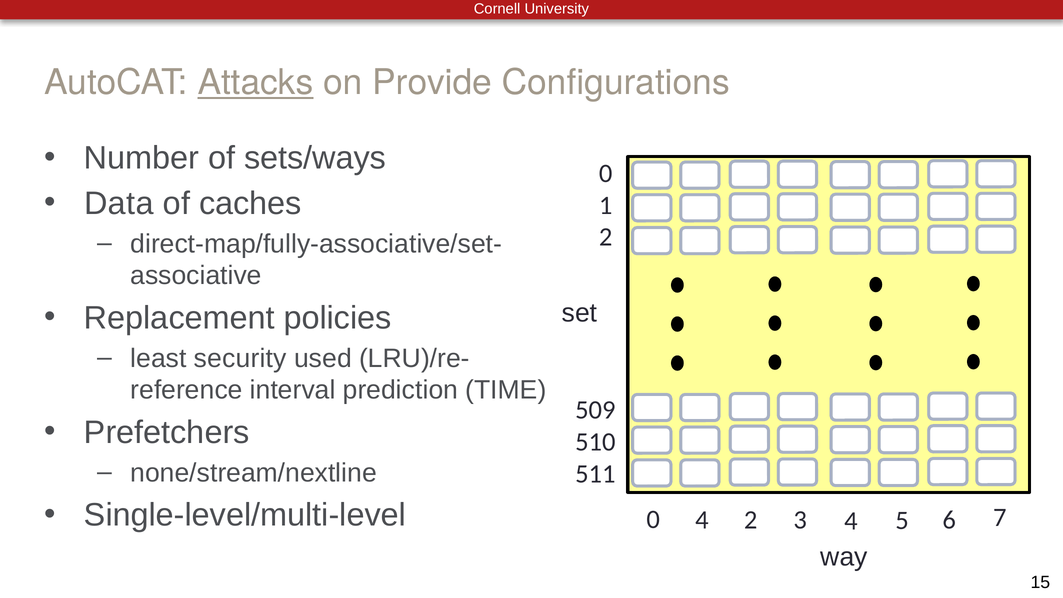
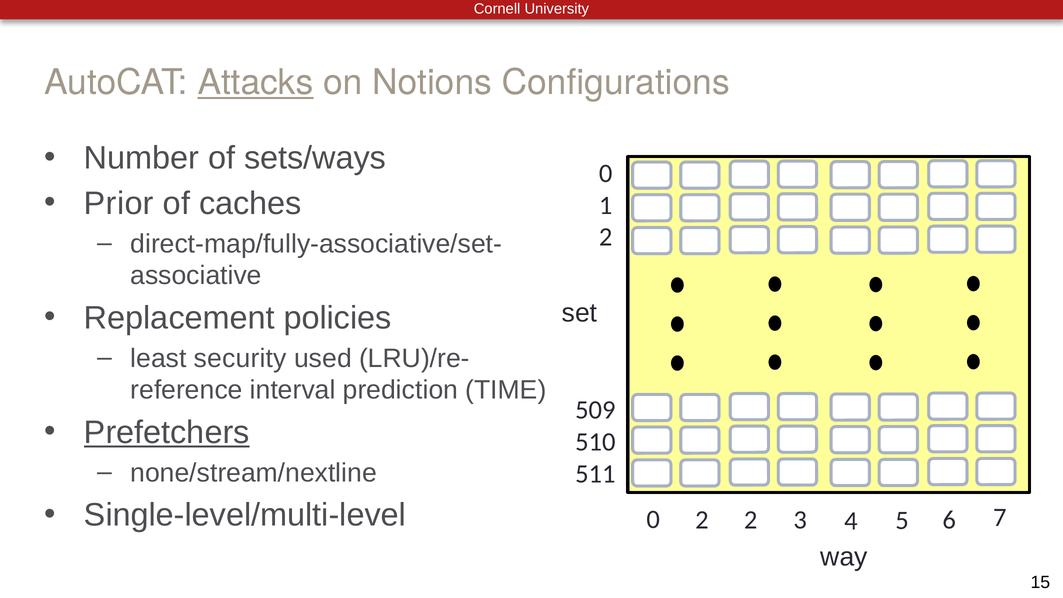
Provide: Provide -> Notions (432, 83)
Data: Data -> Prior (119, 203)
Prefetchers underline: none -> present (167, 432)
0 4: 4 -> 2 (702, 520)
